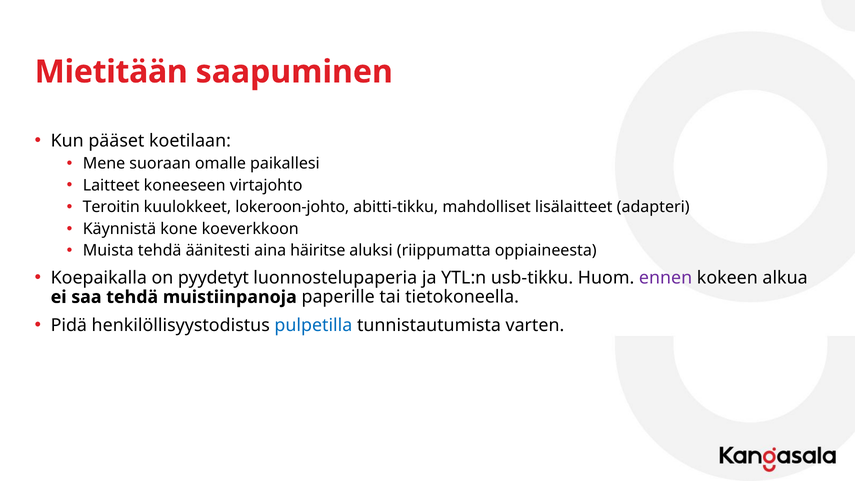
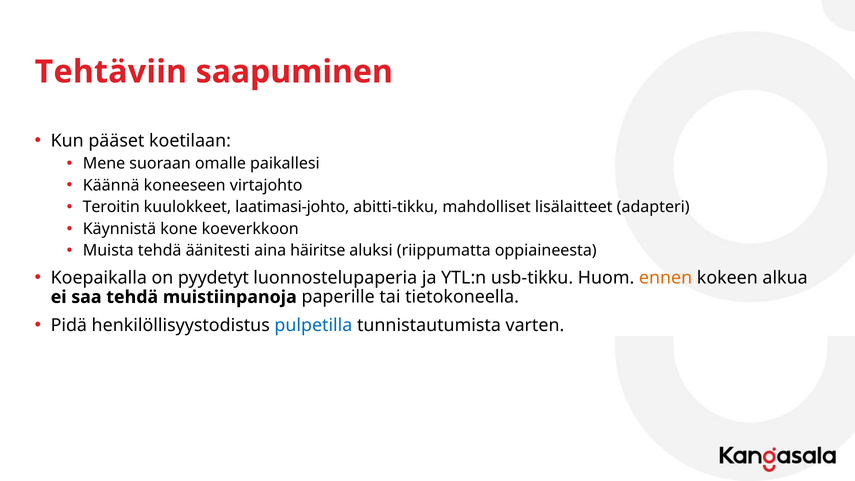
Mietitään: Mietitään -> Tehtäviin (111, 72)
Laitteet: Laitteet -> Käännä (111, 185)
lokeroon-johto: lokeroon-johto -> laatimasi-johto (292, 207)
ennen colour: purple -> orange (666, 278)
